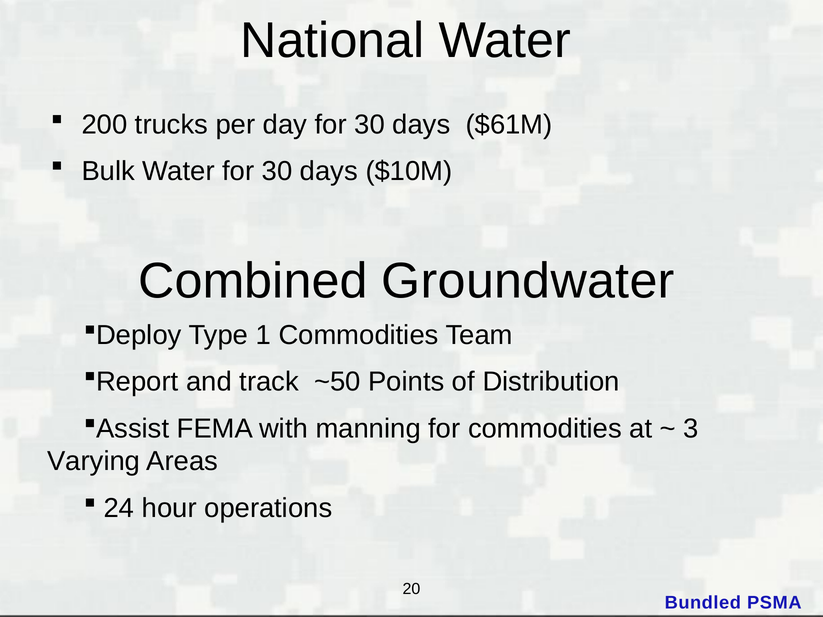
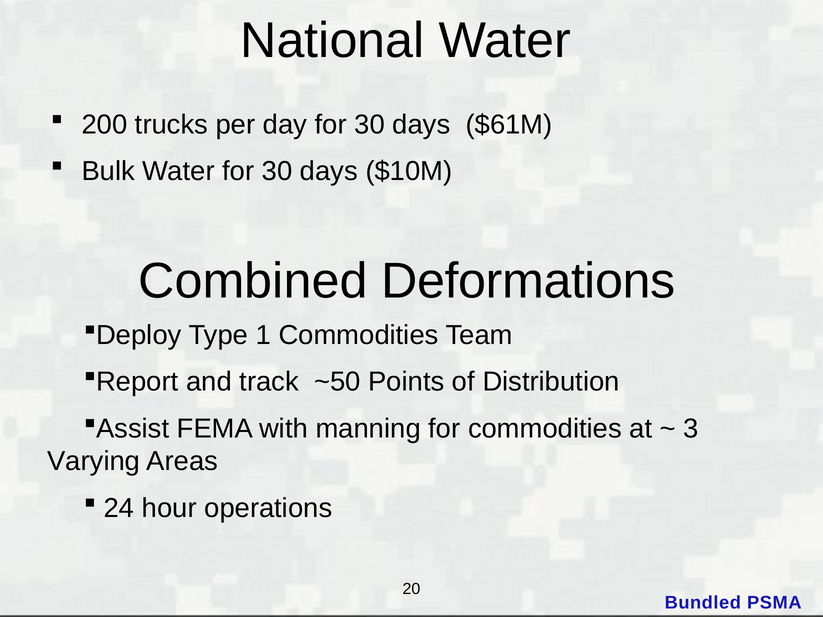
Groundwater: Groundwater -> Deformations (528, 281)
